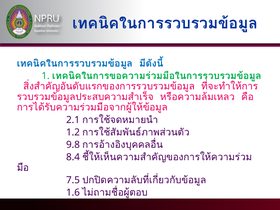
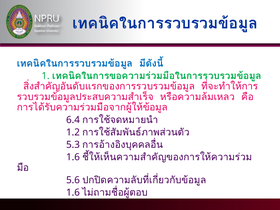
2.1: 2.1 -> 6.4 (73, 120)
9.8: 9.8 -> 5.3 (73, 145)
8.4: 8.4 -> 1.6 (73, 157)
7.5: 7.5 -> 5.6 (73, 180)
